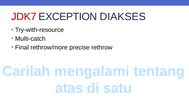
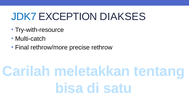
JDK7 colour: red -> blue (24, 17)
mengalami: mengalami -> meletakkan (92, 71)
atas: atas -> bisa (69, 88)
